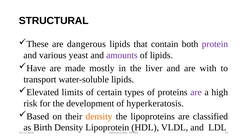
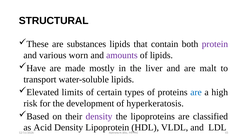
dangerous: dangerous -> substances (86, 44)
yeast: yeast -> worn (78, 55)
with: with -> malt (208, 68)
are colour: purple -> blue (196, 92)
density colour: orange -> purple (99, 116)
Birth: Birth -> Acid (43, 127)
